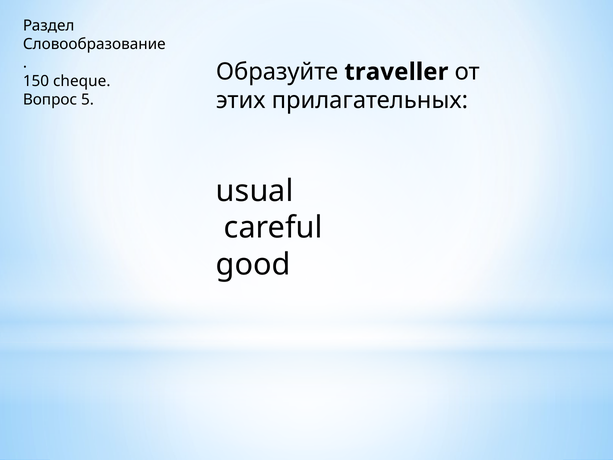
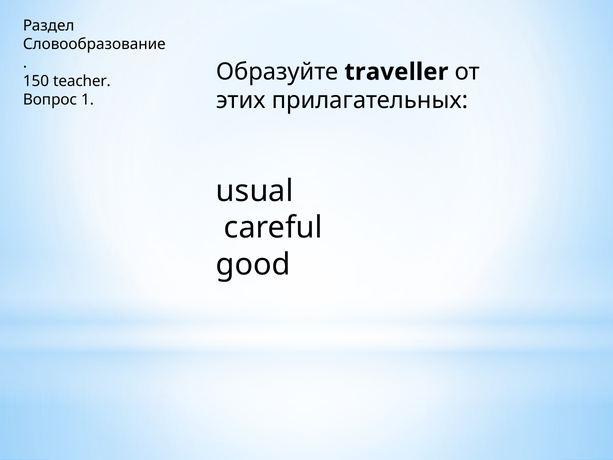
cheque: cheque -> teacher (82, 81)
5: 5 -> 1 (88, 99)
